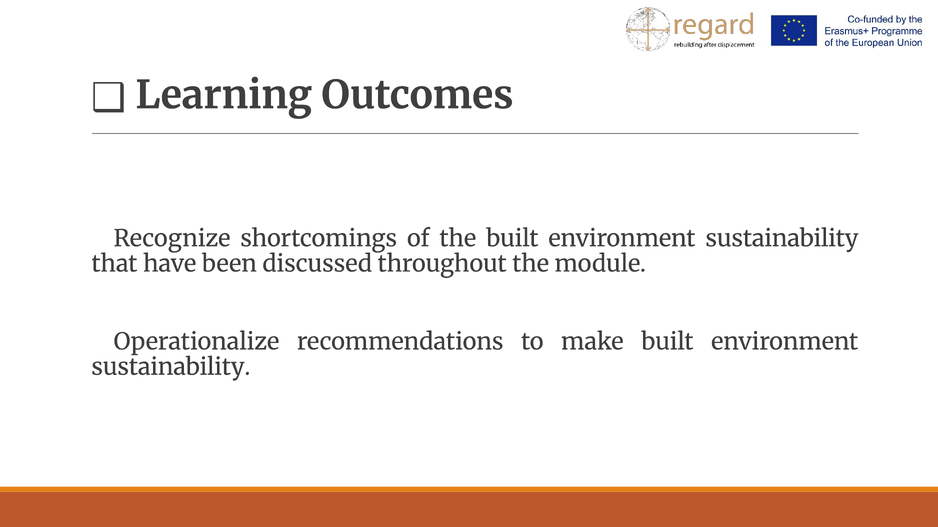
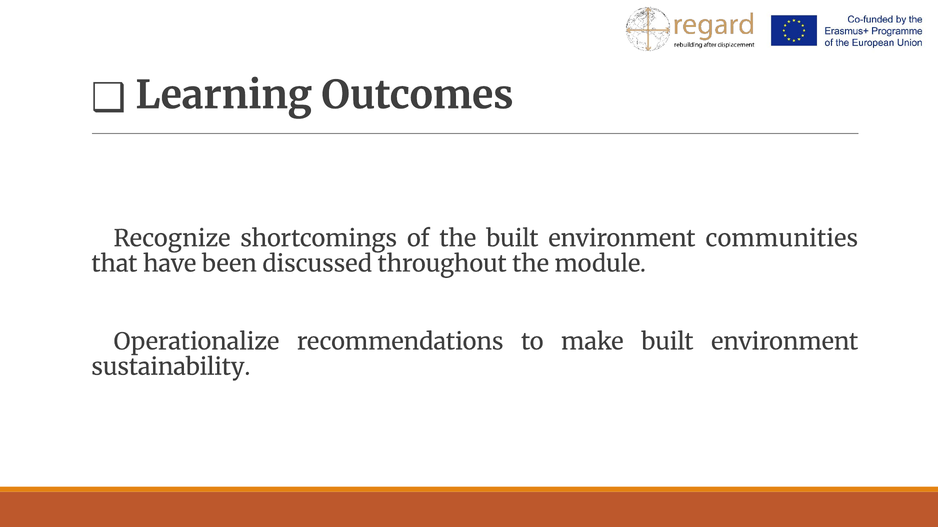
the built environment sustainability: sustainability -> communities (782, 239)
